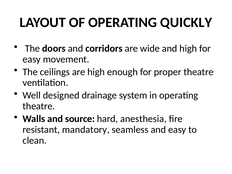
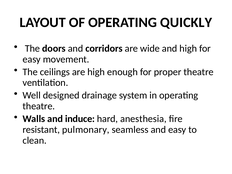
source: source -> induce (80, 119)
mandatory: mandatory -> pulmonary (86, 130)
